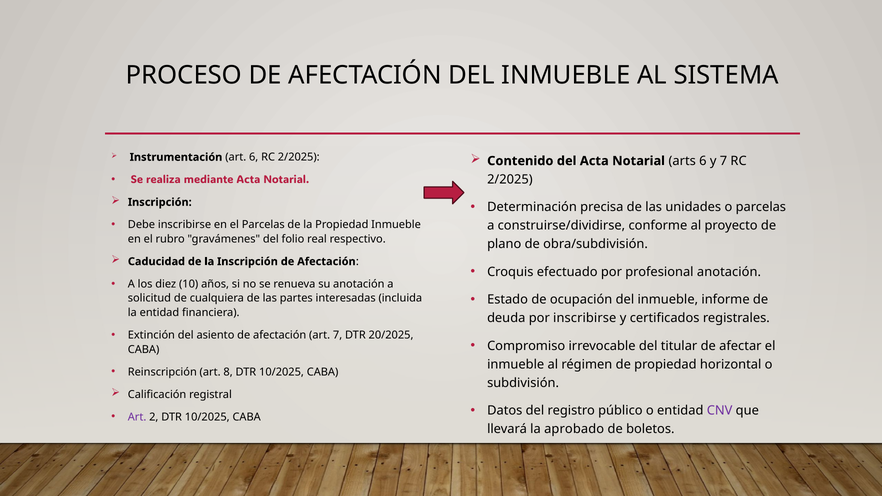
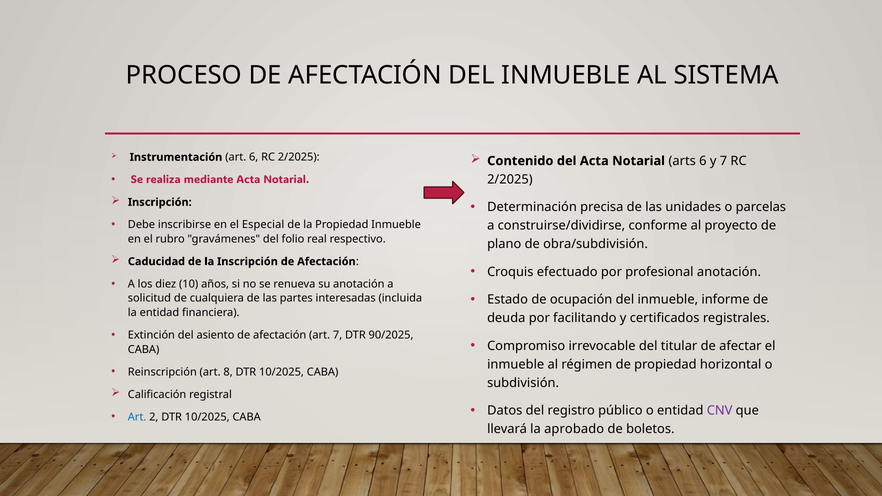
el Parcelas: Parcelas -> Especial (263, 225)
por inscribirse: inscribirse -> facilitando (585, 318)
20/2025: 20/2025 -> 90/2025 (391, 335)
Art colour: purple -> blue (137, 417)
